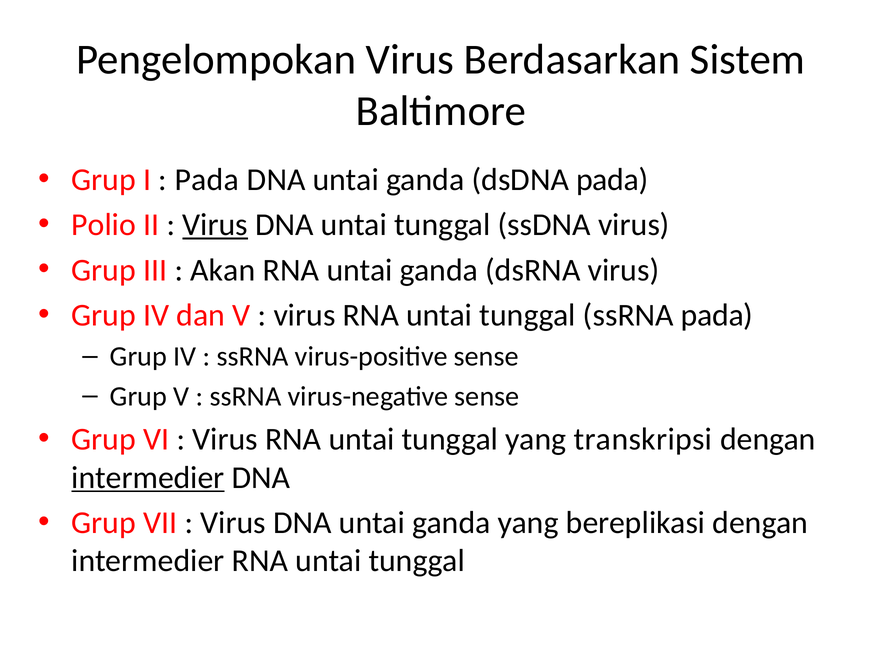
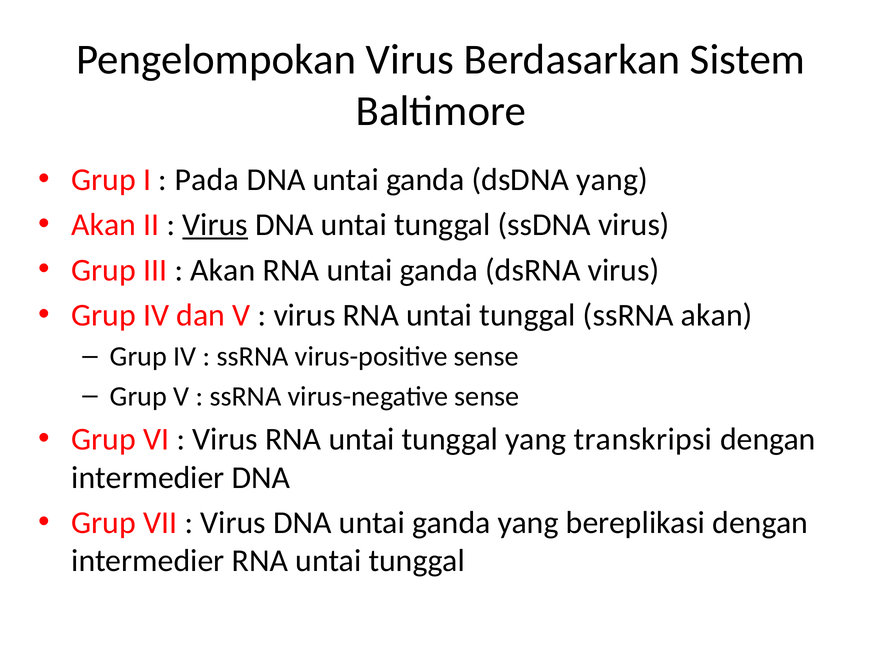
dsDNA pada: pada -> yang (612, 180)
Polio: Polio -> Akan (104, 225)
ssRNA pada: pada -> akan (717, 315)
intermedier underline: present -> none (148, 478)
